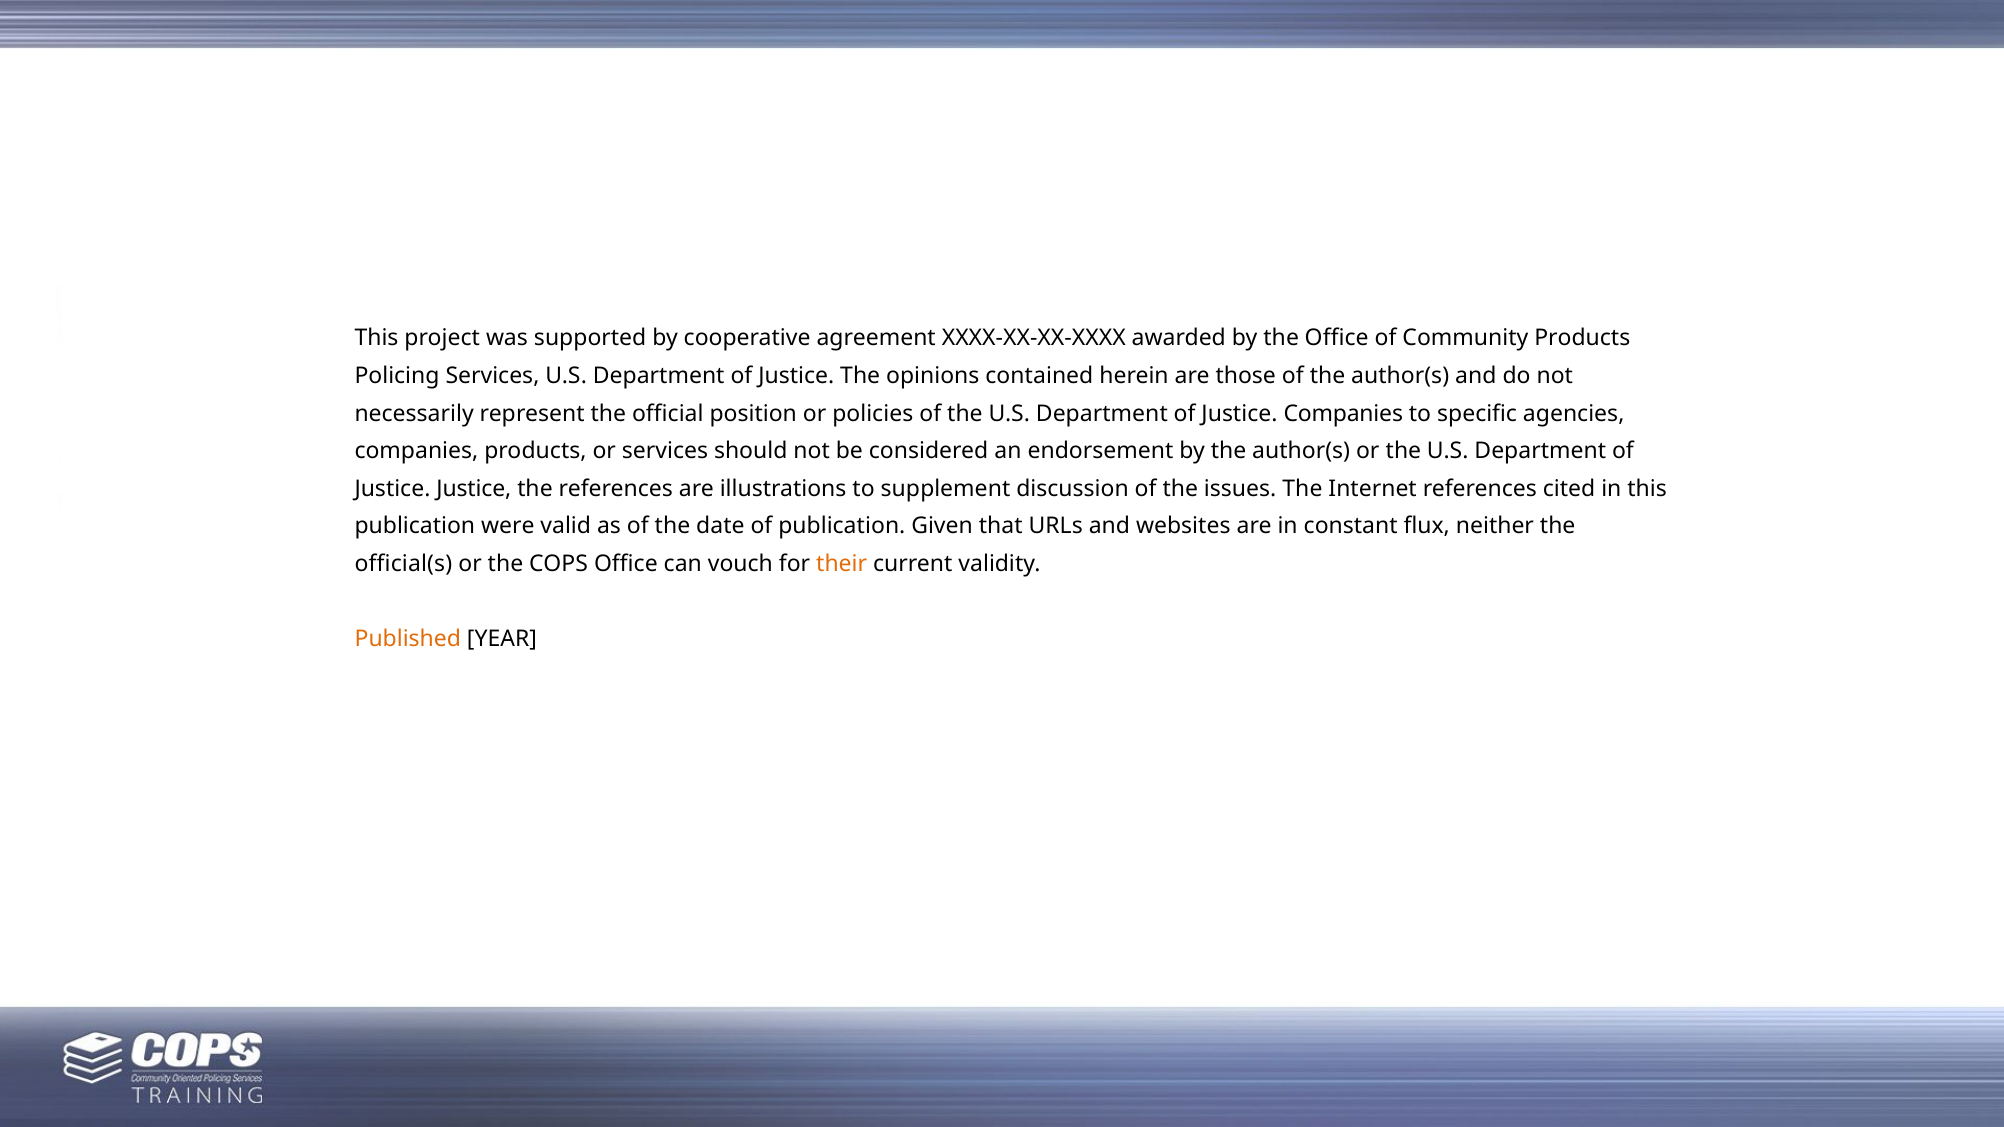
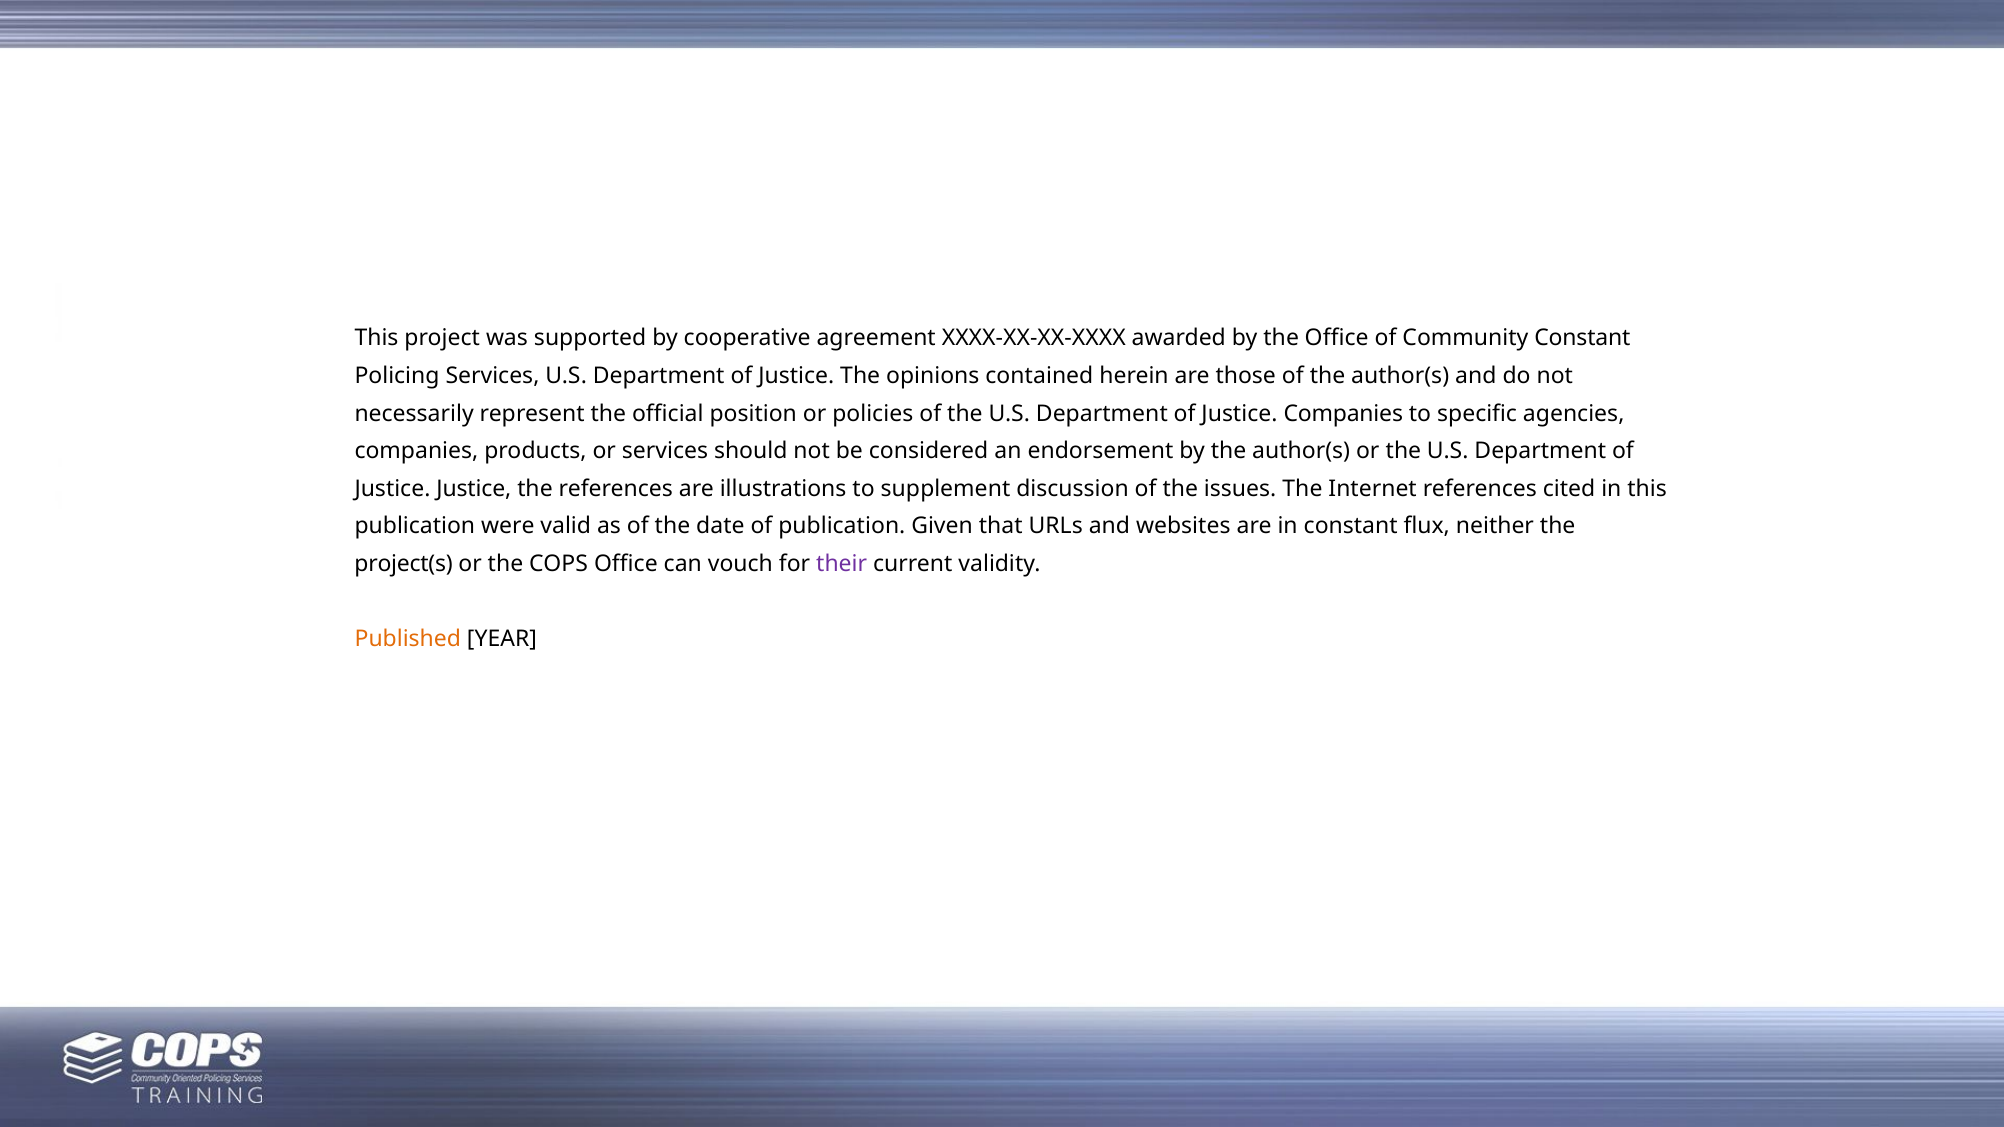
Community Products: Products -> Constant (1582, 338)
official(s: official(s -> project(s (404, 564)
their colour: orange -> purple (842, 564)
